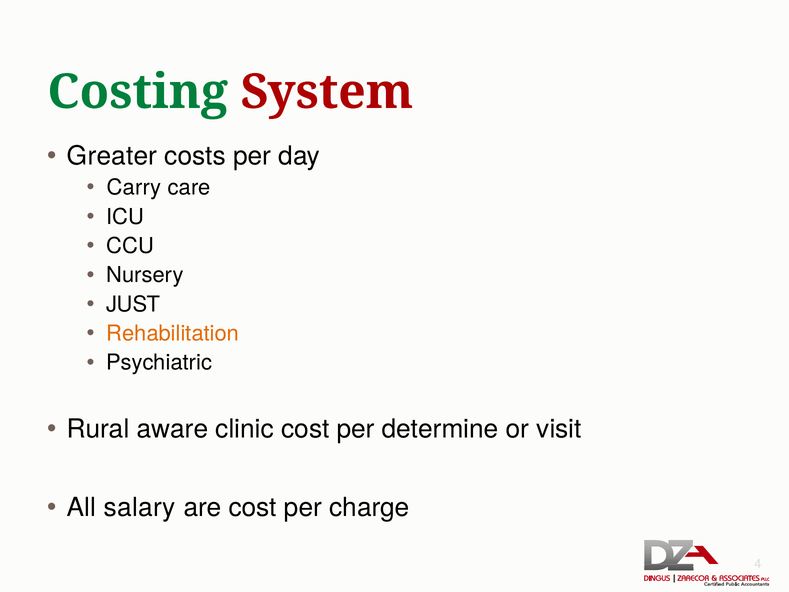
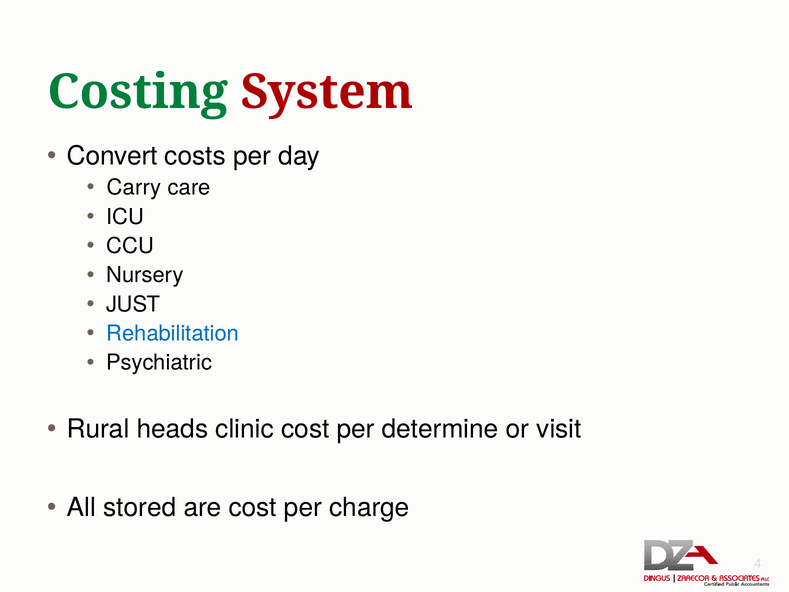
Greater: Greater -> Convert (112, 156)
Rehabilitation colour: orange -> blue (173, 333)
aware: aware -> heads (172, 429)
salary: salary -> stored (140, 507)
